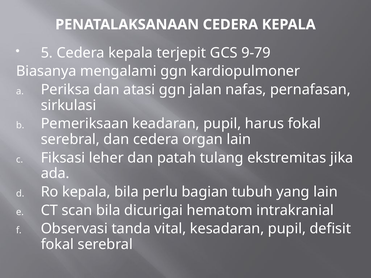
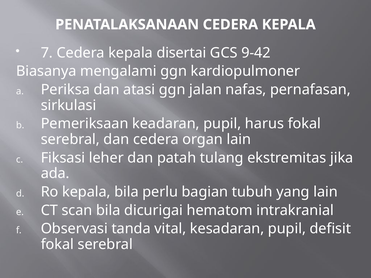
5: 5 -> 7 (47, 53)
terjepit: terjepit -> disertai (181, 53)
9-79: 9-79 -> 9-42 (256, 53)
